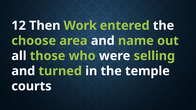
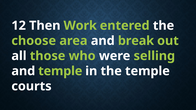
name: name -> break (136, 41)
and turned: turned -> temple (60, 71)
